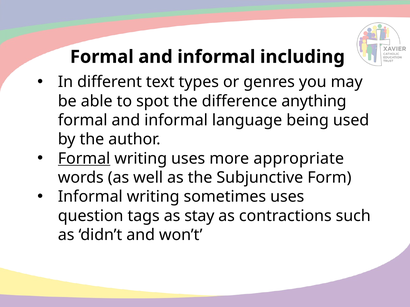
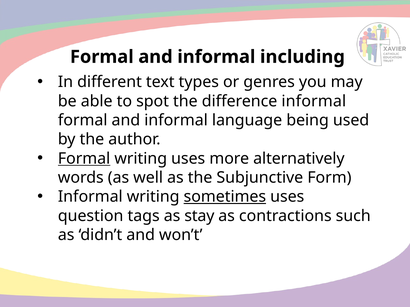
difference anything: anything -> informal (314, 101)
appropriate: appropriate -> alternatively (299, 159)
sometimes underline: none -> present (225, 197)
